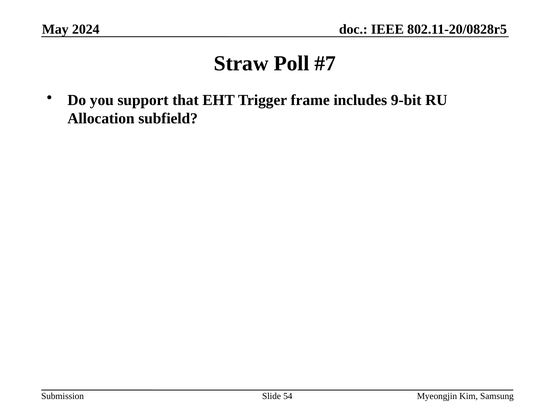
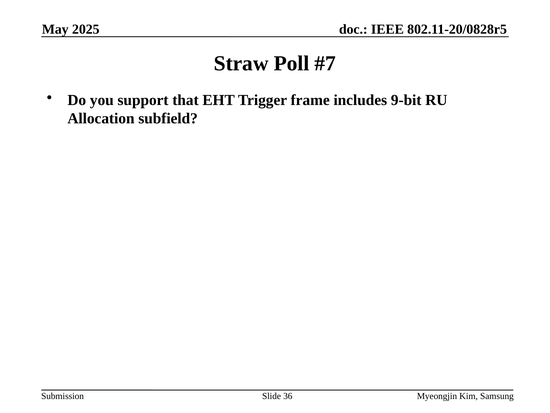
2024: 2024 -> 2025 (86, 29)
54: 54 -> 36 (288, 396)
